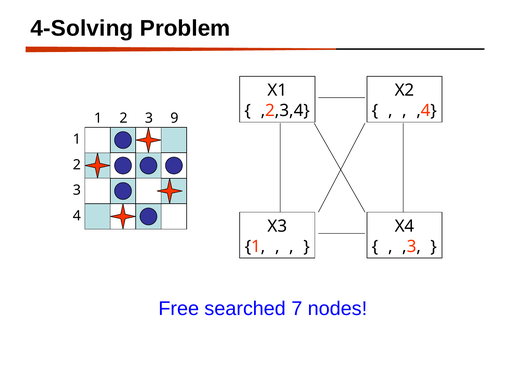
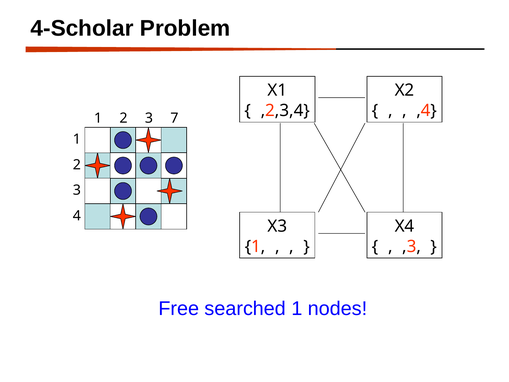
4-Solving: 4-Solving -> 4-Scholar (82, 28)
9: 9 -> 7 (174, 118)
searched 7: 7 -> 1 (297, 308)
